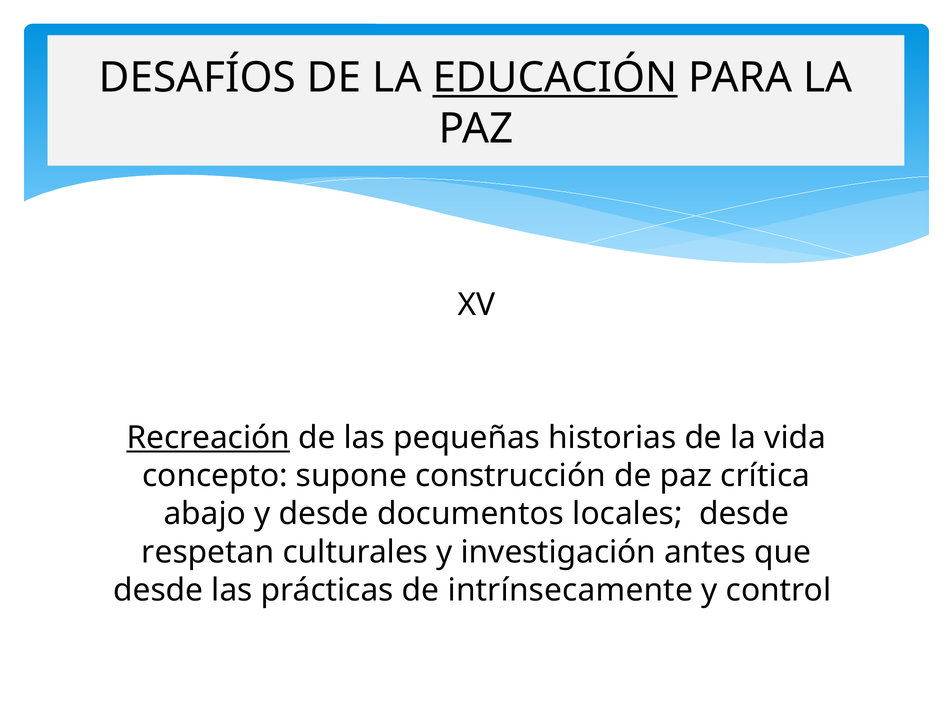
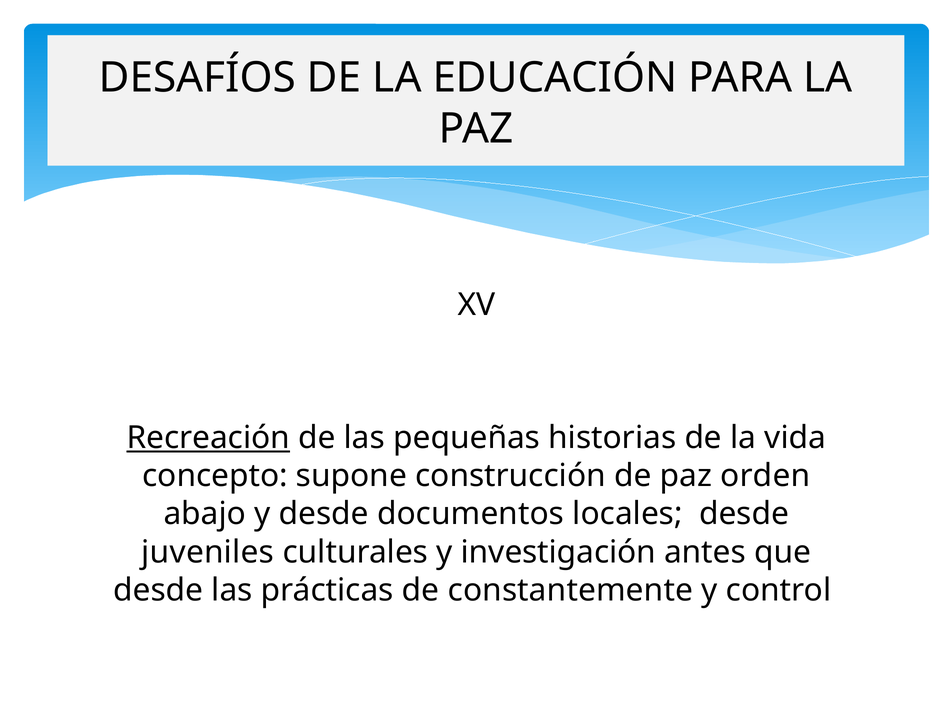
EDUCACIÓN underline: present -> none (555, 78)
crítica: crítica -> orden (765, 476)
respetan: respetan -> juveniles (208, 552)
intrínsecamente: intrínsecamente -> constantemente (570, 590)
